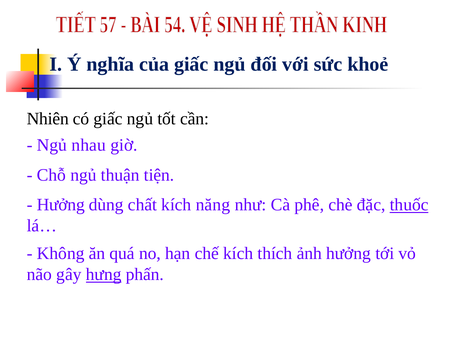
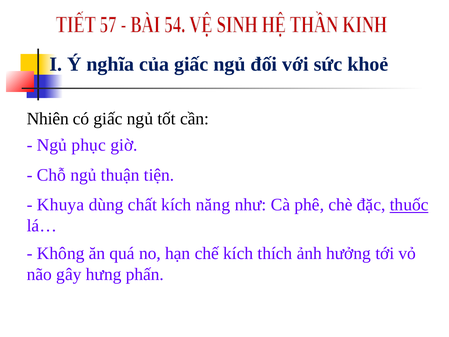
nhau: nhau -> phục (89, 145)
Hưởng: Hưởng -> Khuya (61, 205)
hưng underline: present -> none (104, 274)
